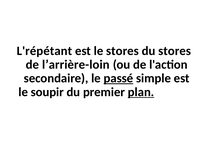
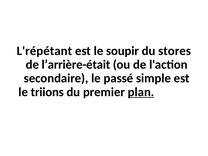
le stores: stores -> soupir (123, 51)
l’arrière-loin: l’arrière-loin -> l’arrière-était (76, 65)
passé underline: present -> none (118, 78)
soupir: soupir -> triions (47, 92)
